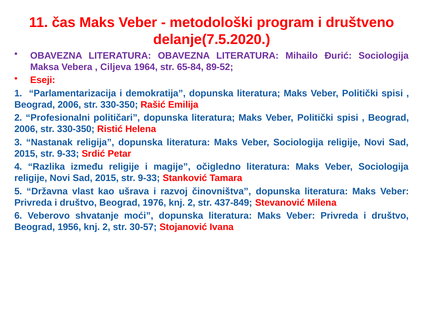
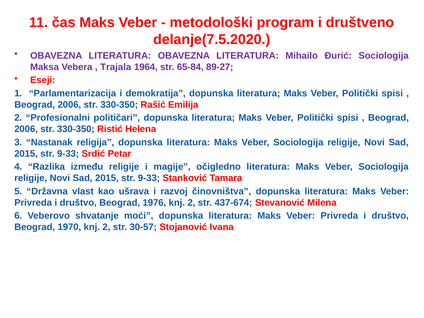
Ciljeva: Ciljeva -> Trajala (116, 67)
89-52: 89-52 -> 89-27 (220, 67)
437-849: 437-849 -> 437-674 (233, 203)
1956: 1956 -> 1970 (69, 227)
